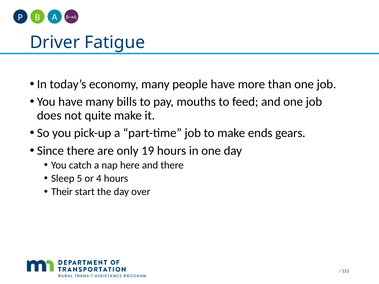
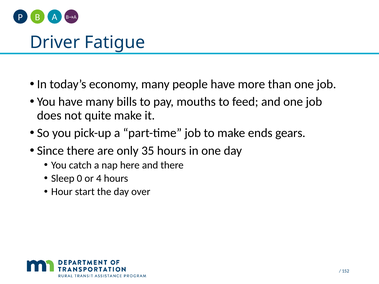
19: 19 -> 35 (148, 151)
5: 5 -> 0 (79, 179)
Their: Their -> Hour (62, 192)
